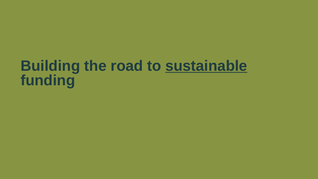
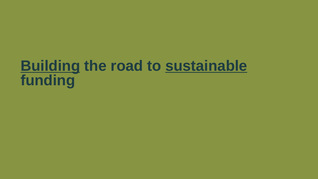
Building underline: none -> present (50, 66)
